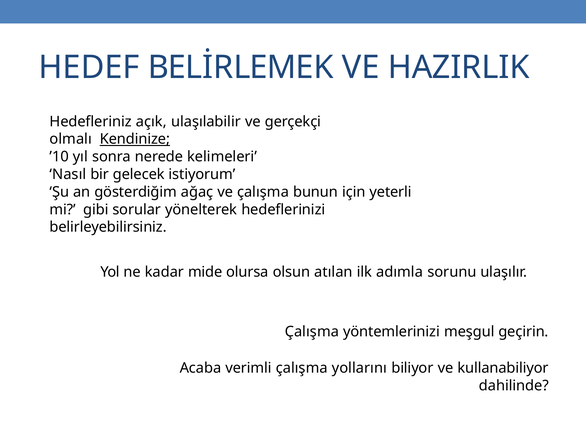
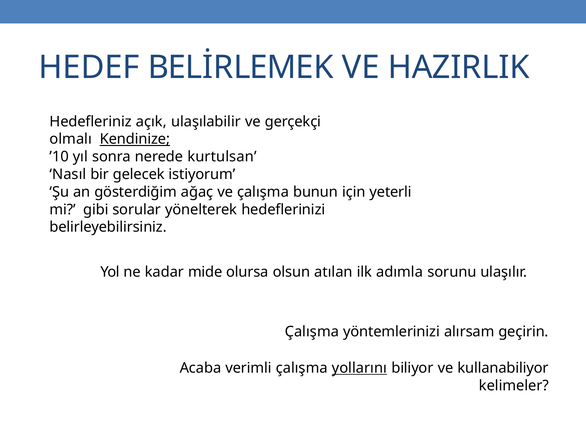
kelimeleri: kelimeleri -> kurtulsan (222, 157)
meşgul: meşgul -> alırsam (469, 331)
yollarını underline: none -> present (359, 368)
dahilinde: dahilinde -> kelimeler (514, 385)
